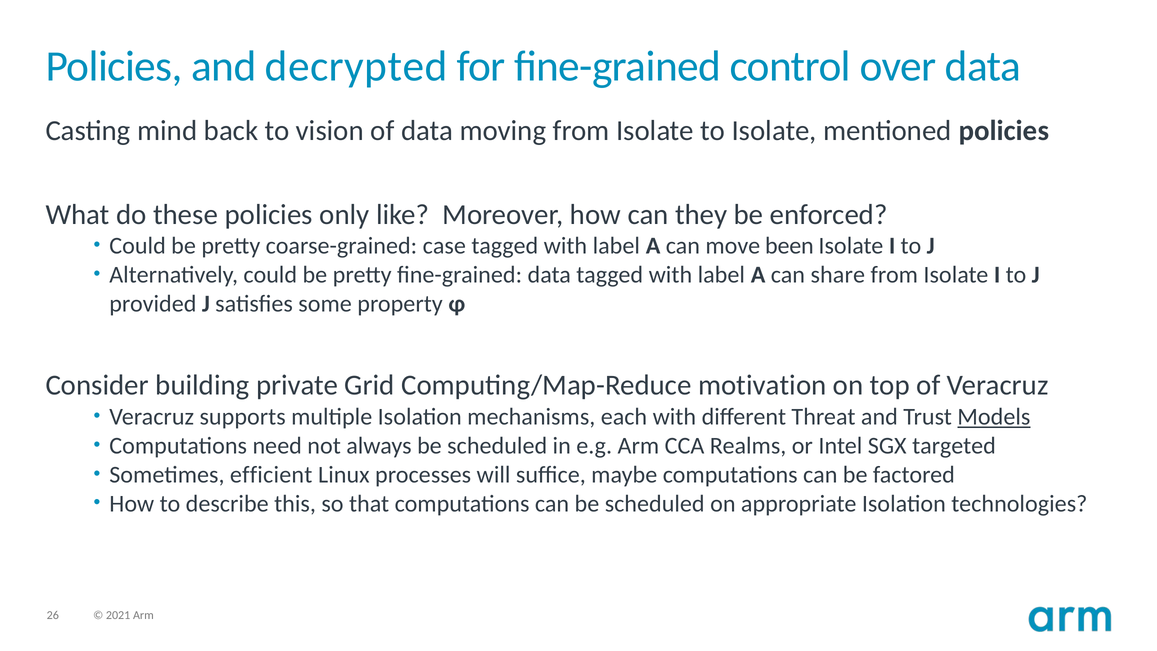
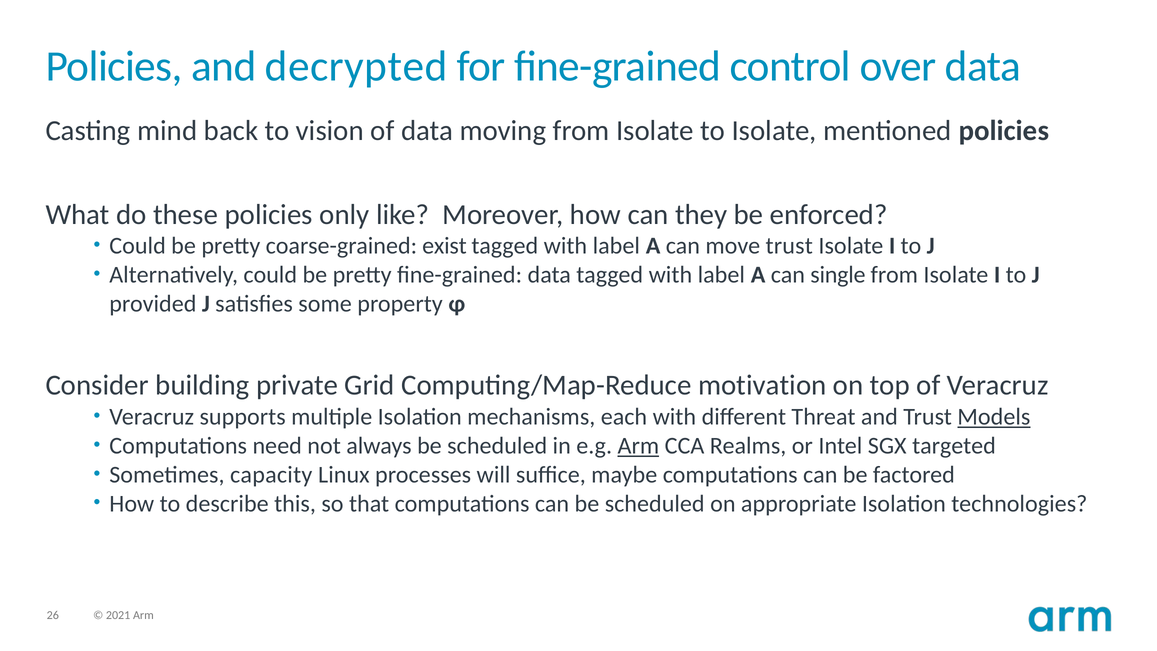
case: case -> exist (444, 246)
move been: been -> trust (789, 246)
share: share -> single (838, 275)
Arm underline: none -> present (638, 446)
efficient: efficient -> capacity (271, 474)
